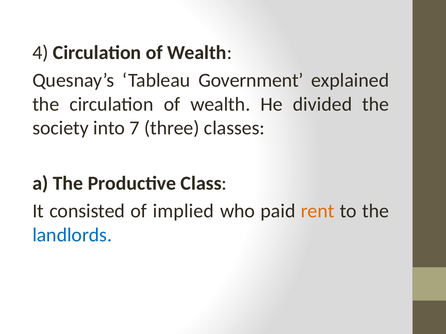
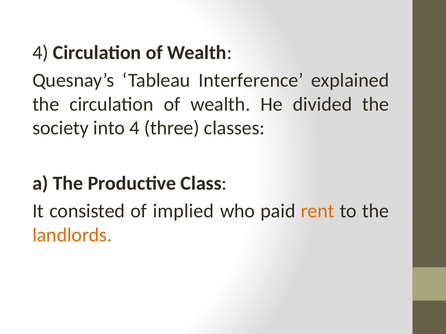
Government: Government -> Interference (251, 81)
into 7: 7 -> 4 (135, 128)
landlords colour: blue -> orange (72, 235)
